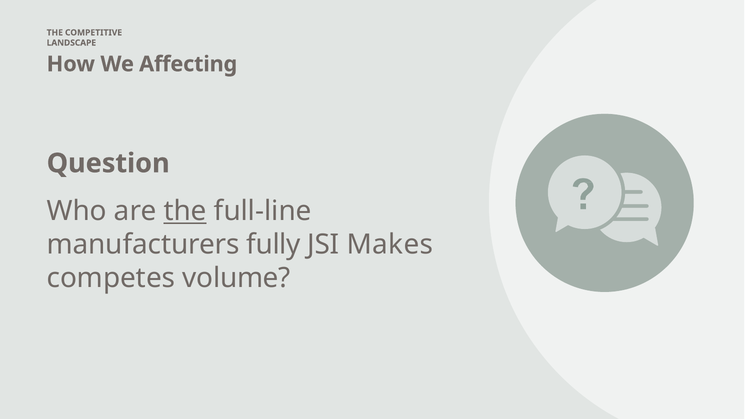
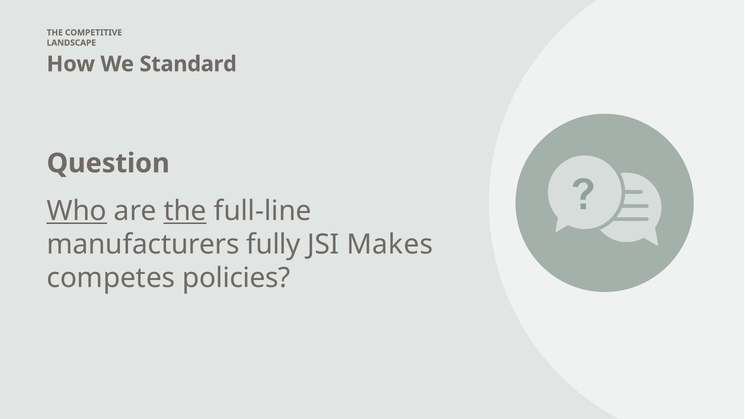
Affecting: Affecting -> Standard (188, 64)
Who underline: none -> present (77, 211)
volume: volume -> policies (237, 278)
